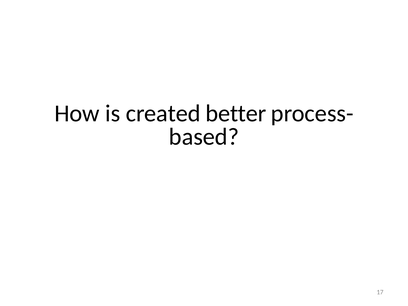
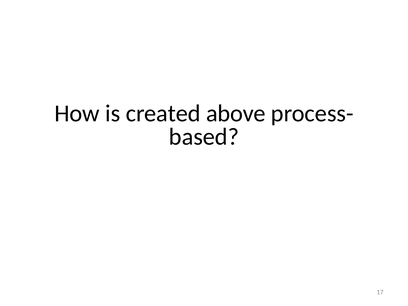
better: better -> above (236, 113)
